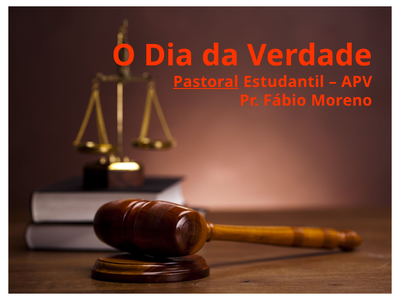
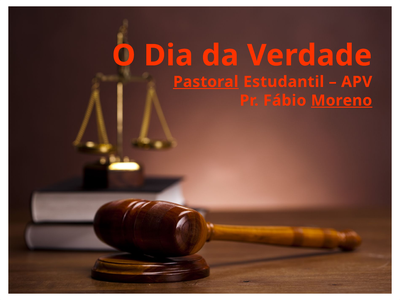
Moreno underline: none -> present (342, 101)
